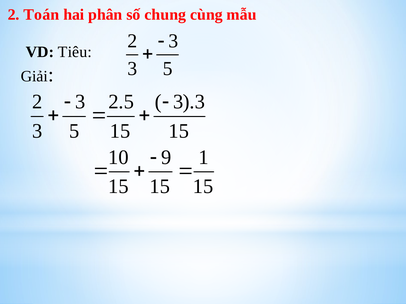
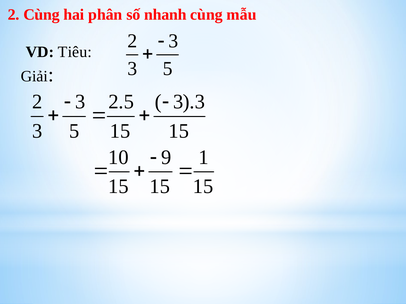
2 Toán: Toán -> Cùng (42, 15)
chung: chung -> nhanh (165, 15)
